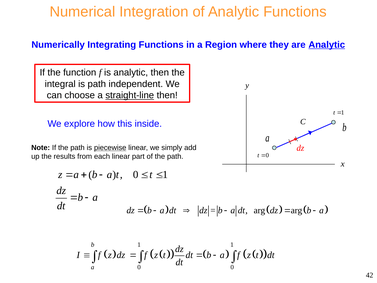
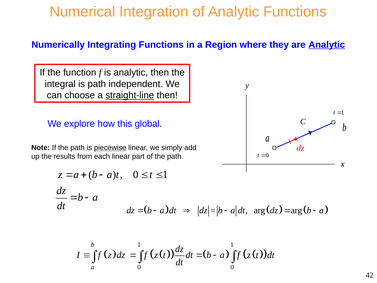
inside: inside -> global (148, 124)
